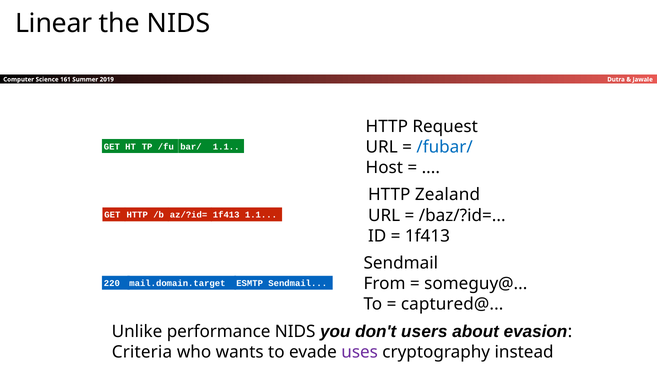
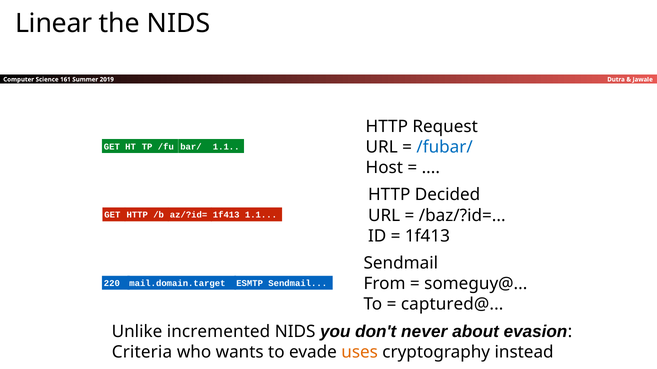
Zealand: Zealand -> Decided (448, 195)
performance: performance -> incremented (218, 332)
users: users -> never (424, 332)
uses colour: purple -> orange (360, 353)
